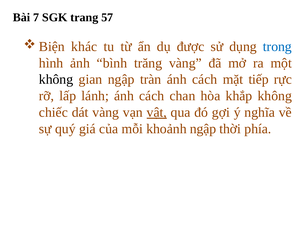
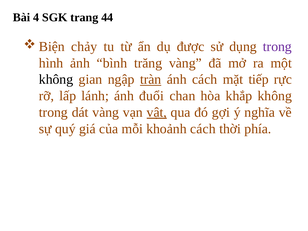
7: 7 -> 4 (36, 17)
57: 57 -> 44 (107, 17)
khác: khác -> chảy (84, 47)
trong colour: blue -> purple (277, 47)
tràn underline: none -> present (151, 79)
lánh ánh cách: cách -> đuổi (152, 96)
chiếc: chiếc -> trong (53, 112)
khoảnh ngập: ngập -> cách (203, 129)
